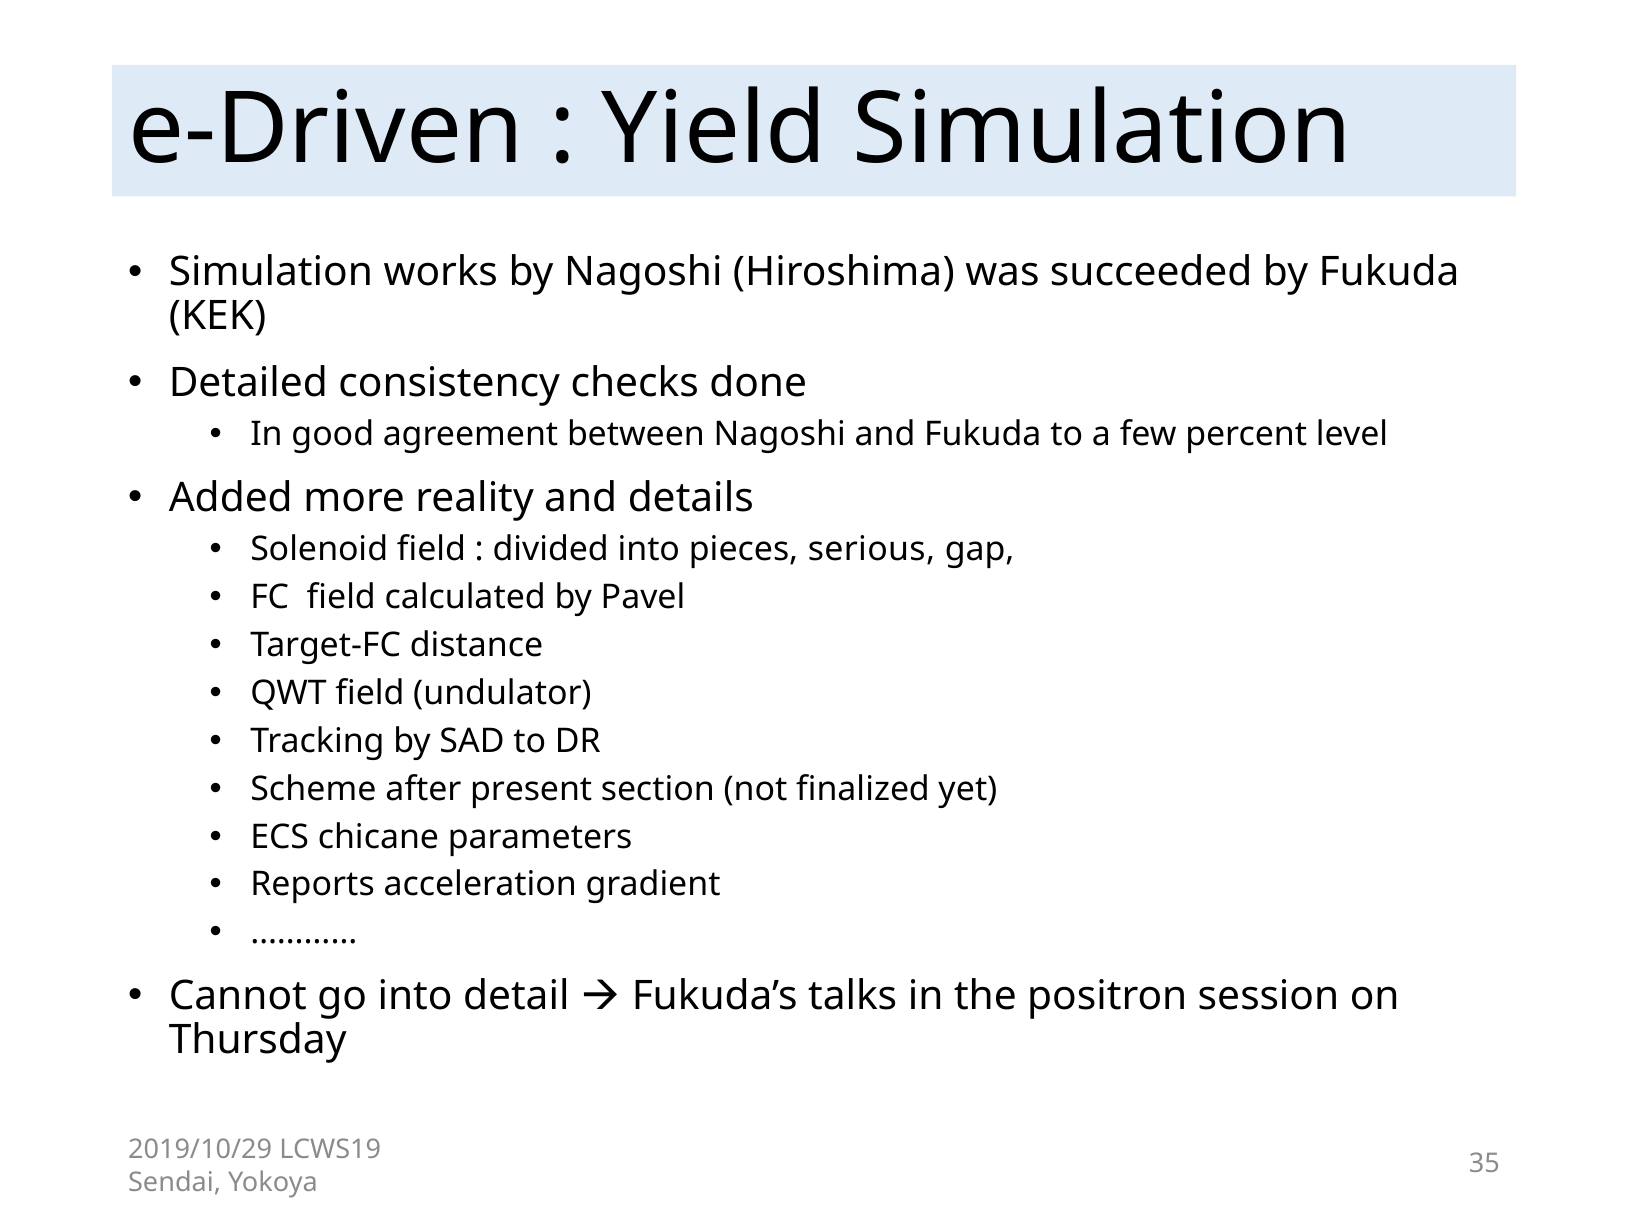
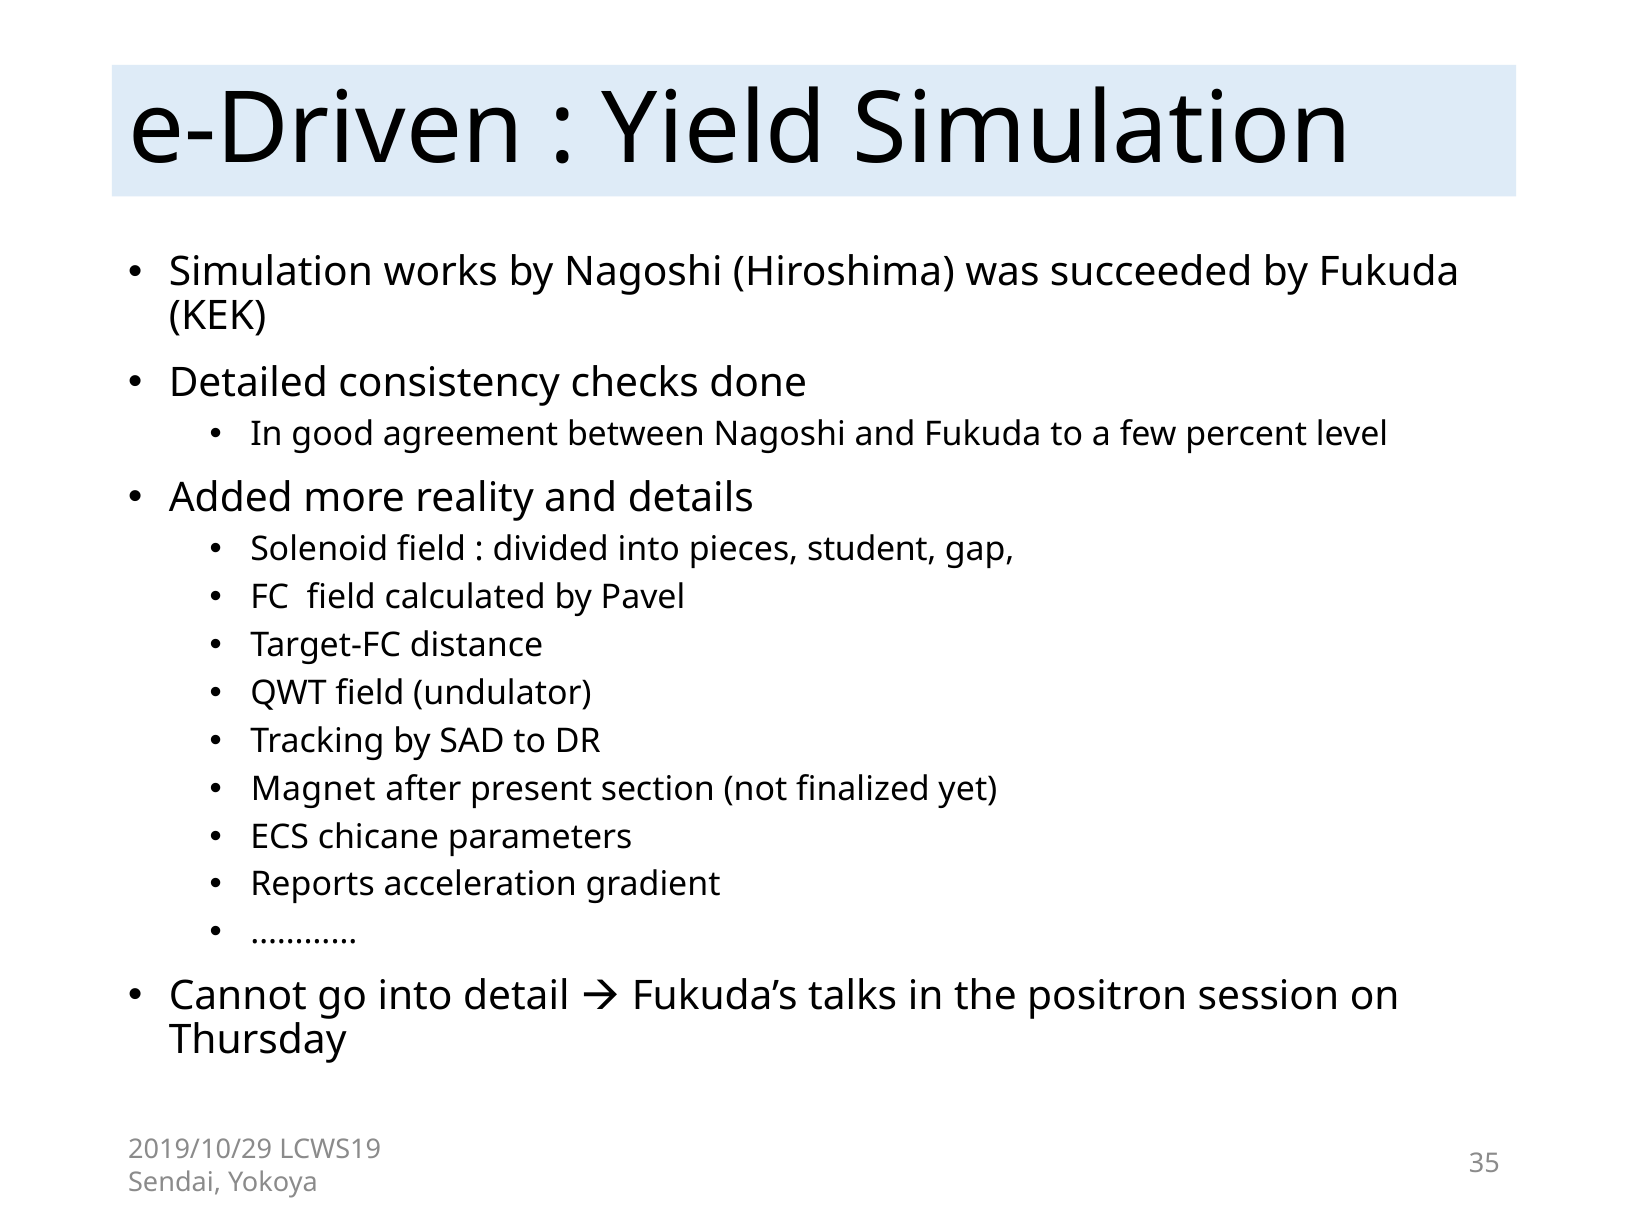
serious: serious -> student (872, 549)
Scheme: Scheme -> Magnet (313, 789)
